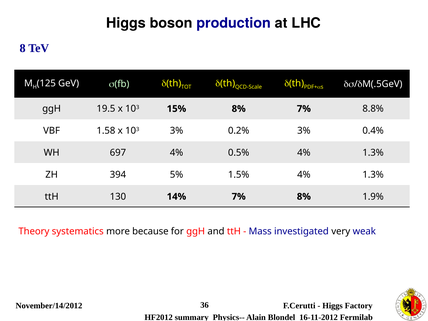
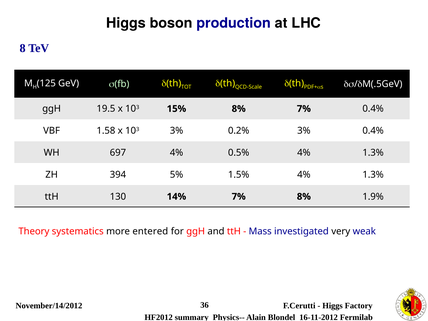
7% 8.8%: 8.8% -> 0.4% (373, 109)
because: because -> entered (150, 231)
